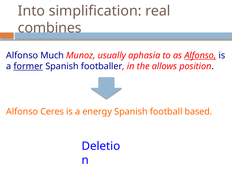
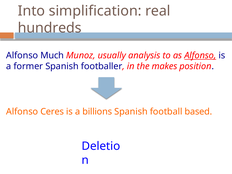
combines: combines -> hundreds (50, 28)
aphasia: aphasia -> analysis (144, 56)
former underline: present -> none (28, 66)
allows: allows -> makes (164, 66)
energy: energy -> billions (97, 112)
